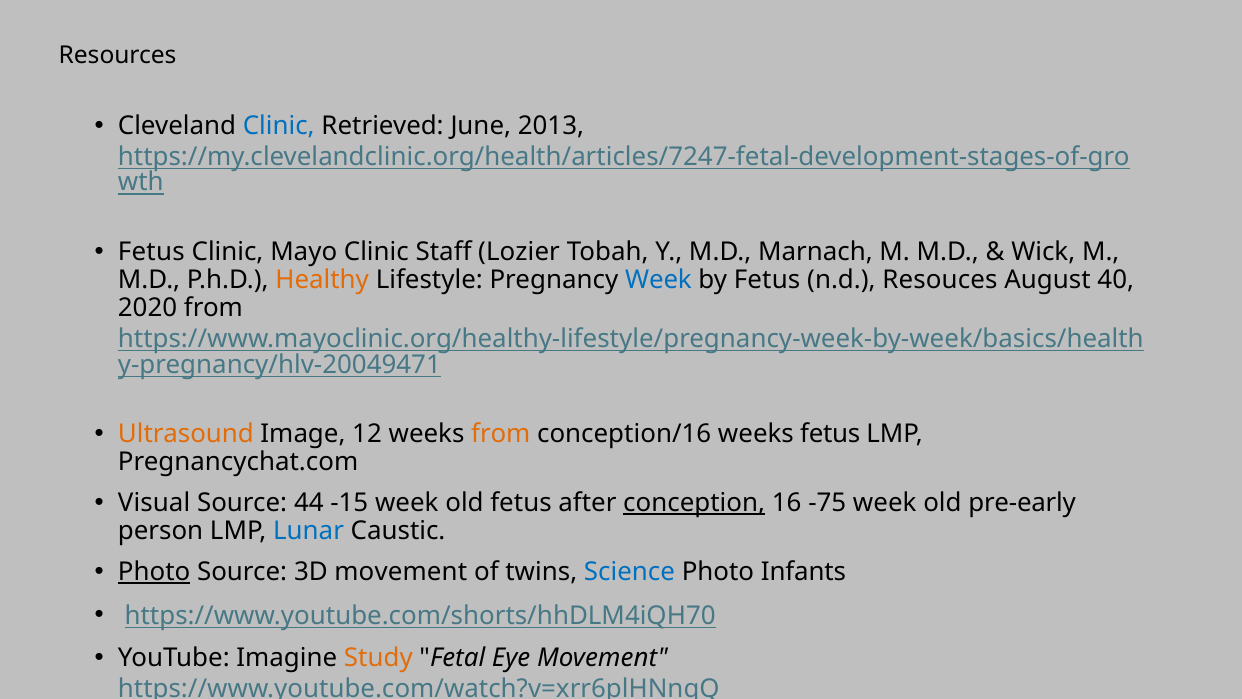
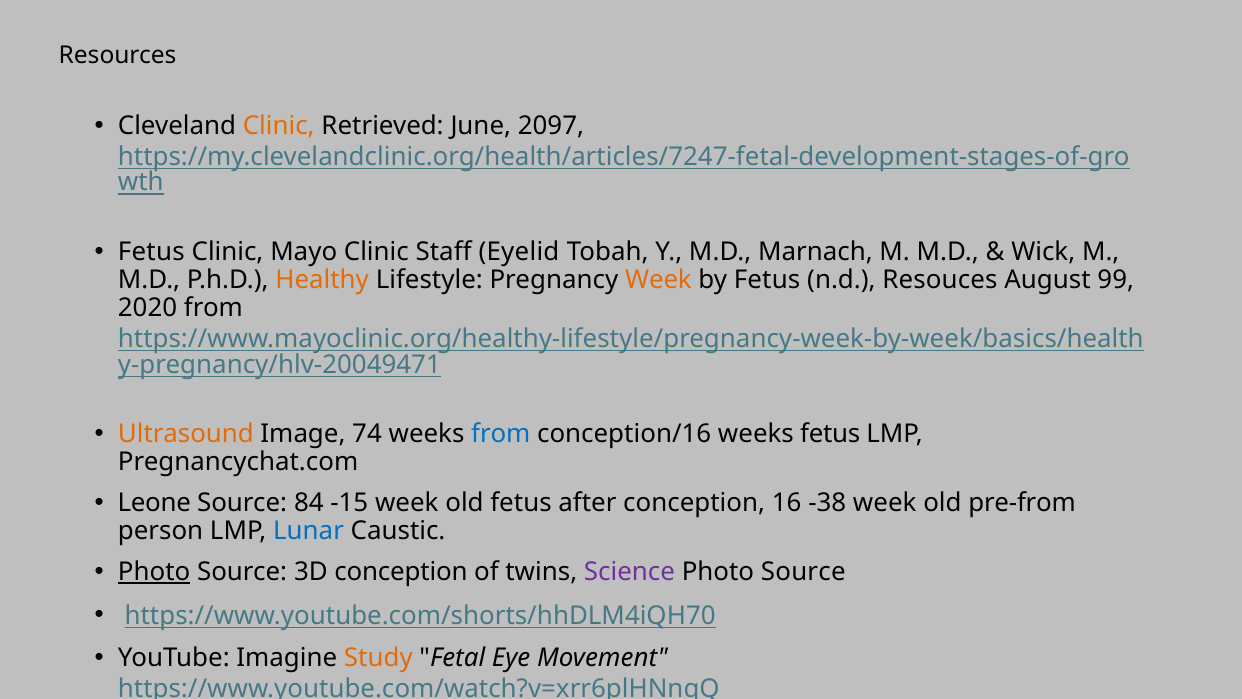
Clinic colour: blue -> orange (279, 126)
2013: 2013 -> 2097 (551, 126)
Lozier: Lozier -> Eyelid (519, 252)
Week colour: blue -> orange (658, 280)
40: 40 -> 99 (1116, 280)
12: 12 -> 74 (367, 434)
from colour: orange -> blue (501, 434)
Visual: Visual -> Leone (154, 503)
44: 44 -> 84 (309, 503)
conception underline: present -> none (694, 503)
-75: -75 -> -38 (827, 503)
pre-early: pre-early -> pre-from (1022, 503)
3D movement: movement -> conception (401, 572)
Science colour: blue -> purple (629, 572)
Infants: Infants -> Source (803, 572)
